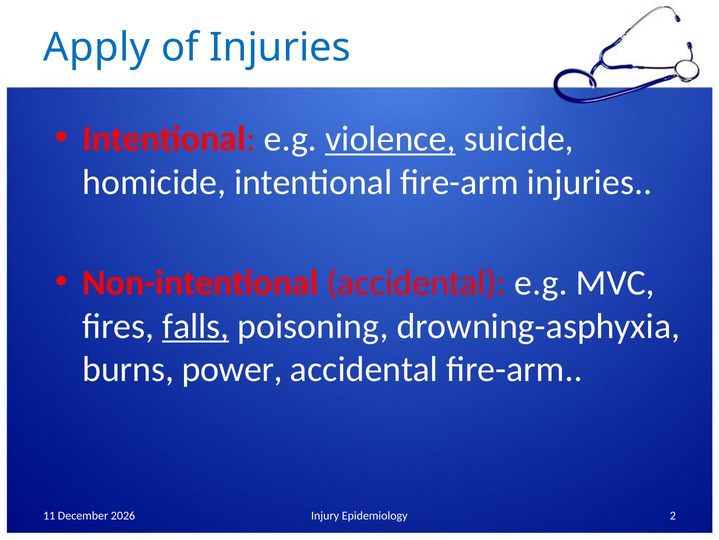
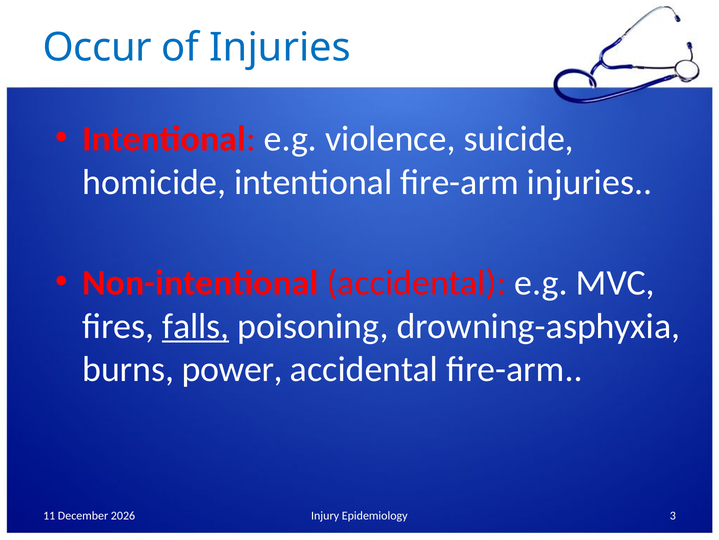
Apply: Apply -> Occur (97, 48)
violence underline: present -> none (390, 139)
2: 2 -> 3 (673, 515)
